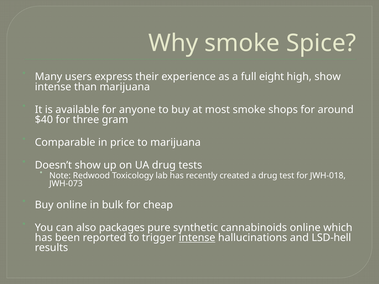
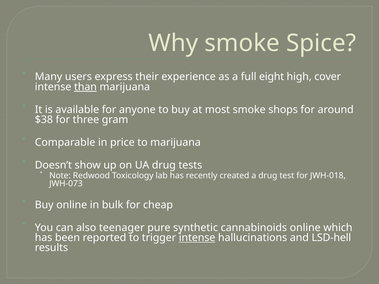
high show: show -> cover (328, 77)
than underline: none -> present (85, 87)
$40: $40 -> $38 (44, 120)
packages: packages -> teenager (122, 228)
